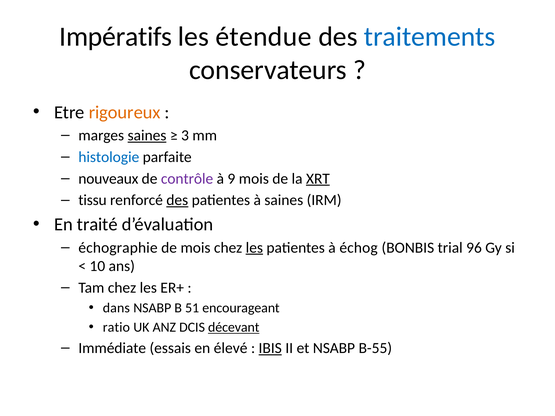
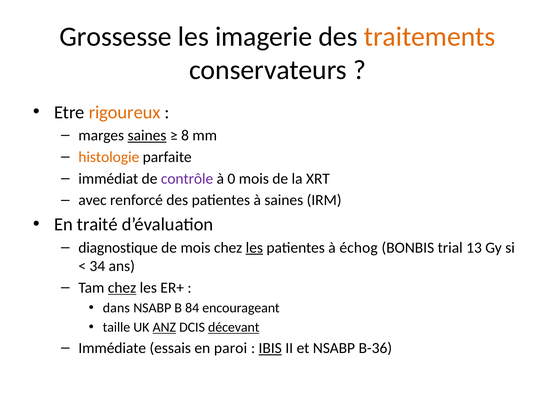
Impératifs: Impératifs -> Grossesse (116, 37)
étendue: étendue -> imagerie (264, 37)
traitements colour: blue -> orange (430, 37)
3: 3 -> 8 (185, 136)
histologie colour: blue -> orange (109, 157)
nouveaux: nouveaux -> immédiat (108, 179)
9: 9 -> 0 (231, 179)
XRT underline: present -> none (318, 179)
tissu: tissu -> avec (93, 200)
des underline: present -> none (177, 200)
échographie: échographie -> diagnostique (118, 248)
96: 96 -> 13 (474, 248)
10: 10 -> 34 (97, 266)
chez underline: none -> present (122, 288)
51: 51 -> 84 (192, 308)
ratio: ratio -> taille (116, 328)
ANZ underline: none -> present (164, 328)
élevé: élevé -> paroi (231, 348)
B-55: B-55 -> B-36 (375, 348)
